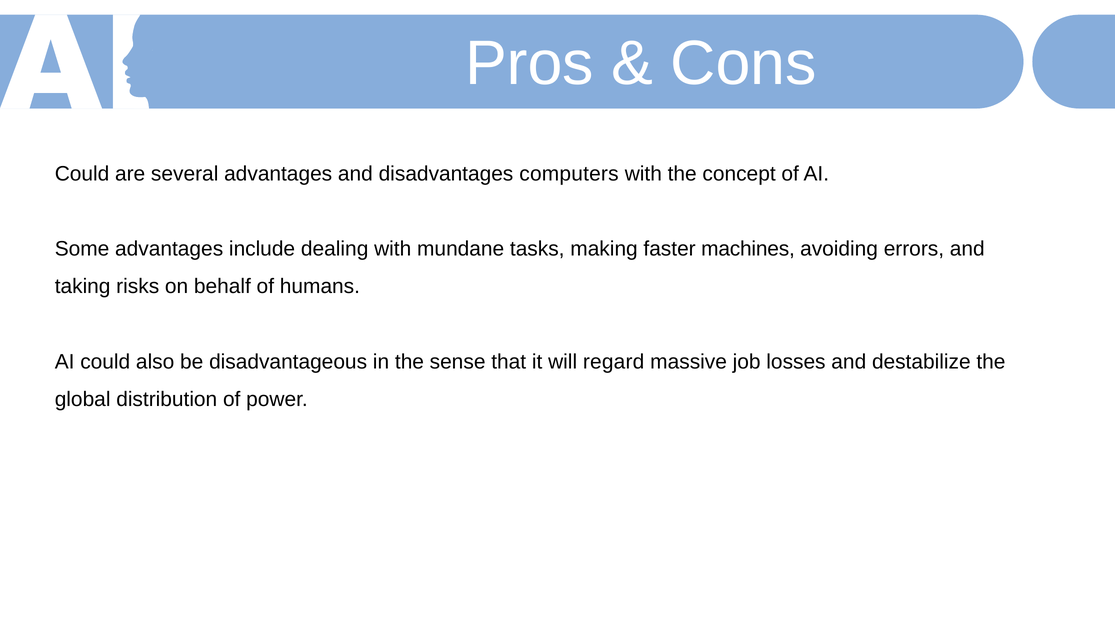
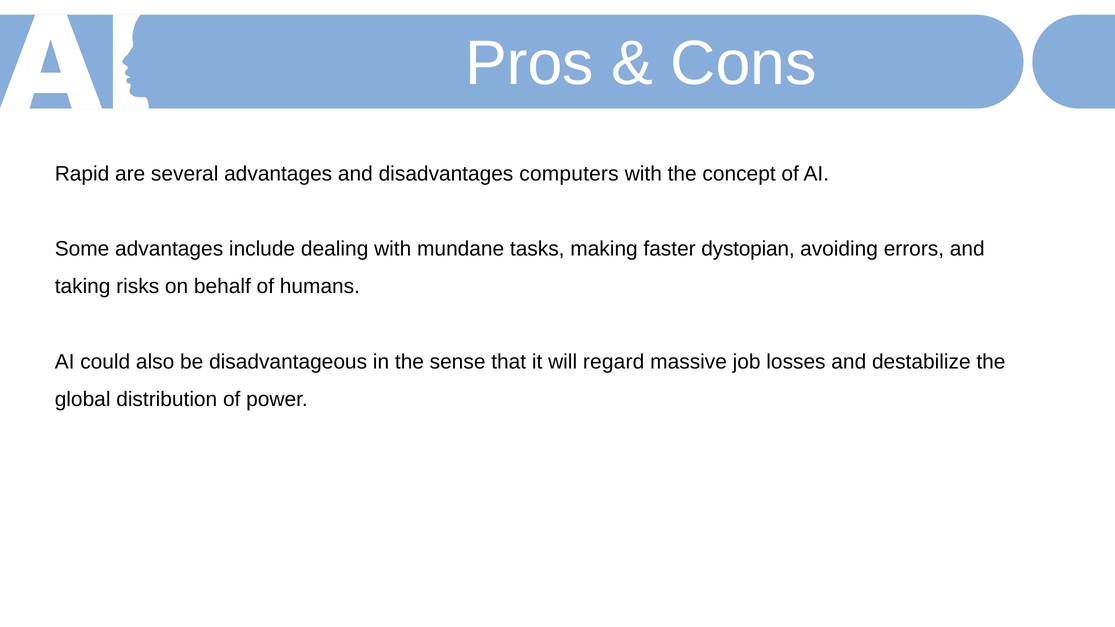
Could: Could -> Rapid (82, 174)
machines: machines -> dystopian (748, 249)
